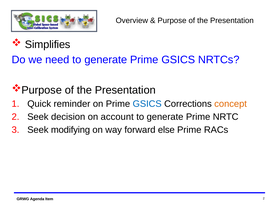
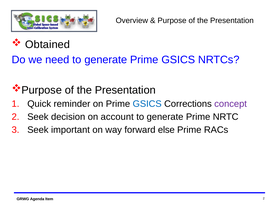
Simplifies: Simplifies -> Obtained (48, 45)
concept colour: orange -> purple (231, 104)
modifying: modifying -> important (70, 130)
